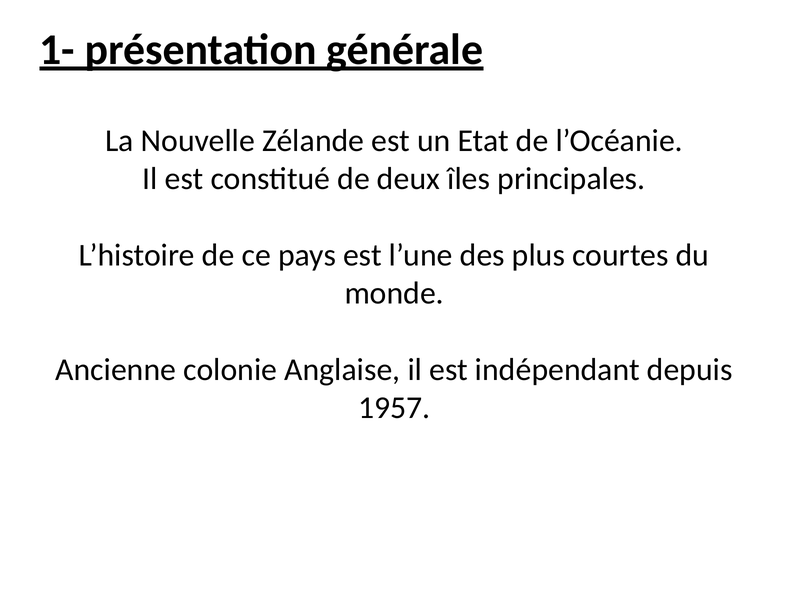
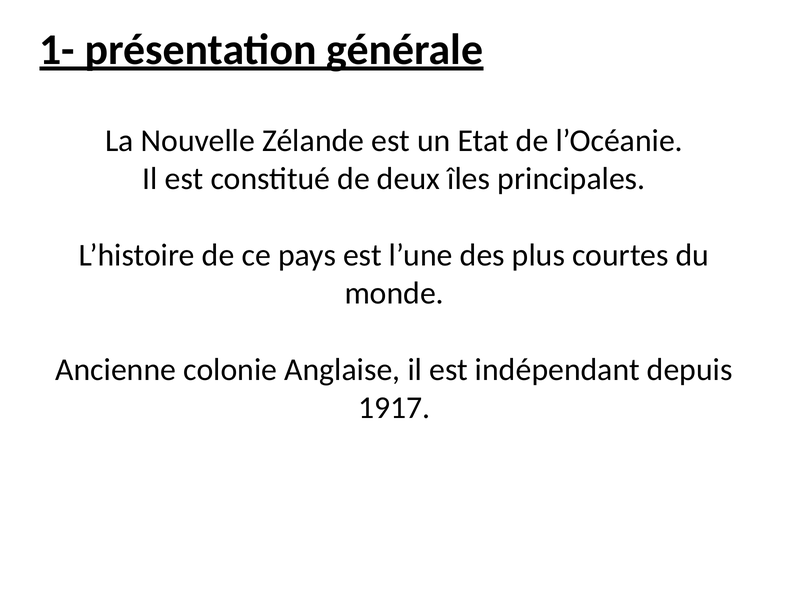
1957: 1957 -> 1917 (394, 408)
